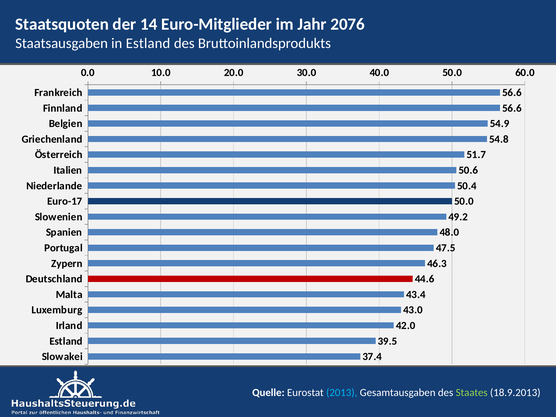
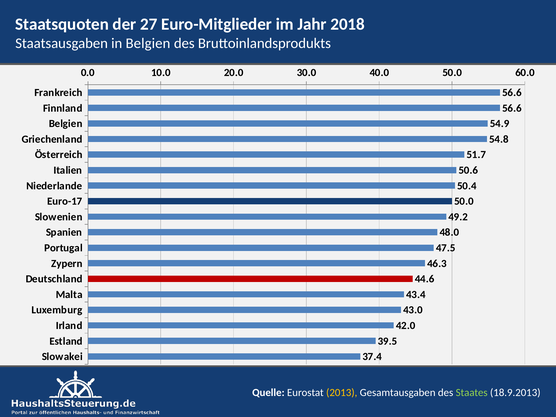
14: 14 -> 27 (149, 24)
2076: 2076 -> 2018 (348, 24)
in Estland: Estland -> Belgien (148, 43)
2013 colour: light blue -> yellow (342, 393)
